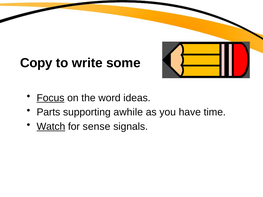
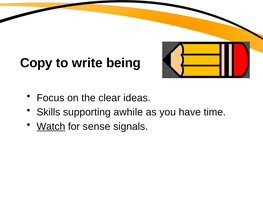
some: some -> being (123, 63)
Focus underline: present -> none (50, 98)
word: word -> clear (109, 98)
Parts: Parts -> Skills (48, 112)
